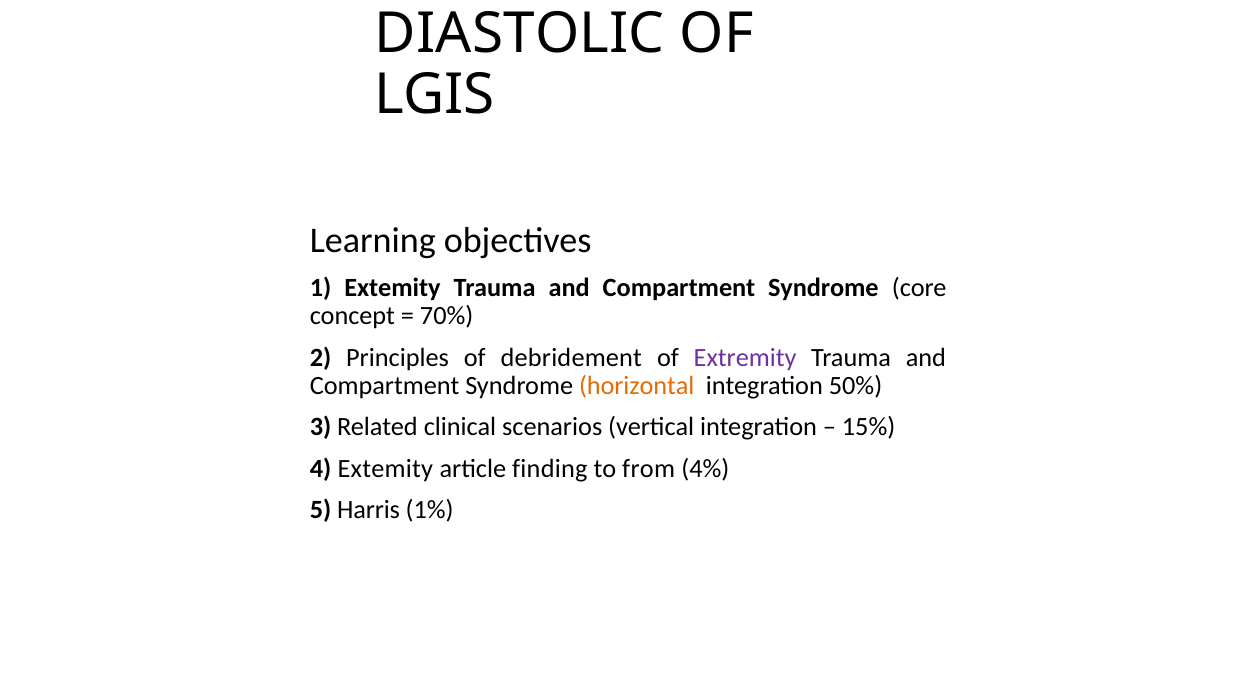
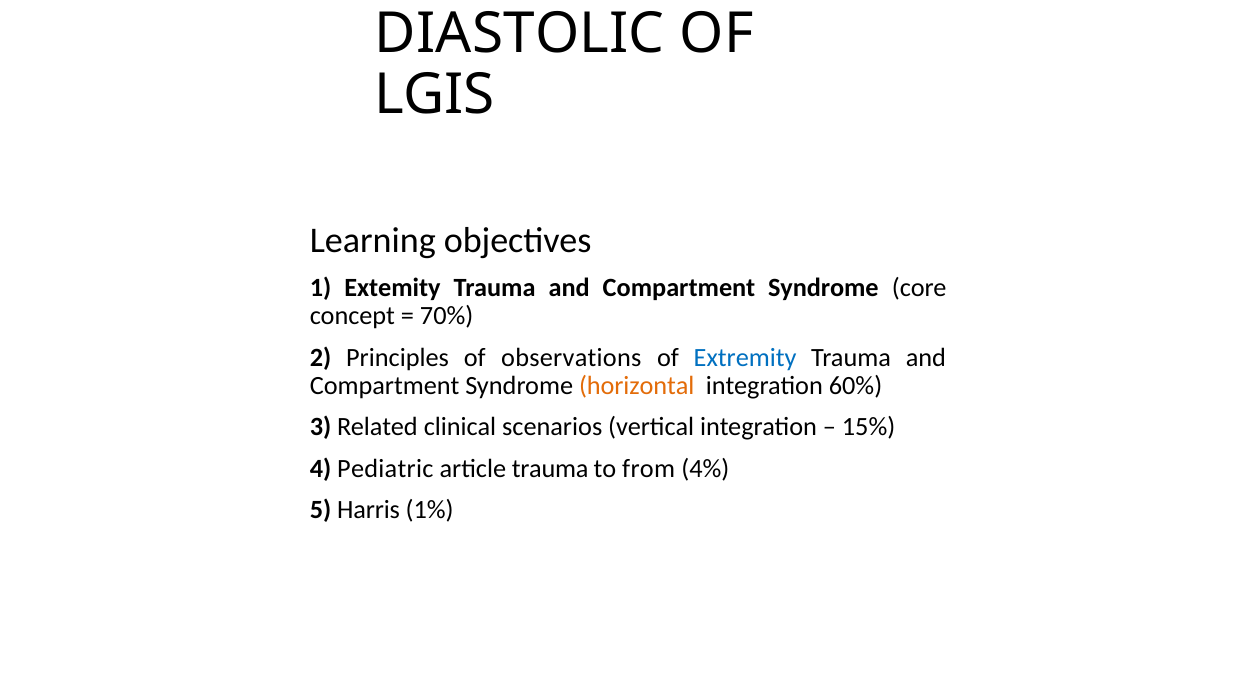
debridement: debridement -> observations (571, 357)
Extremity colour: purple -> blue (745, 357)
50%: 50% -> 60% (856, 386)
4 Extemity: Extemity -> Pediatric (385, 468)
article finding: finding -> trauma (550, 468)
